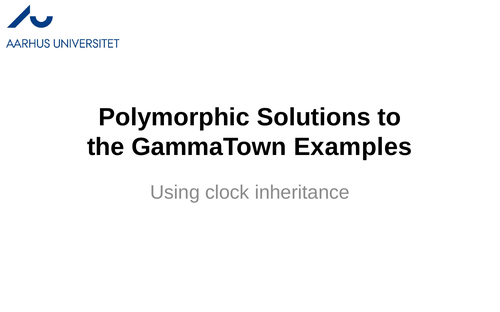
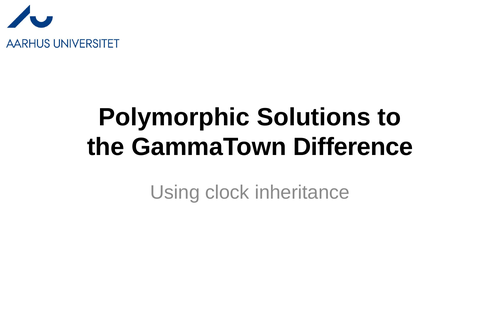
Examples: Examples -> Difference (353, 147)
